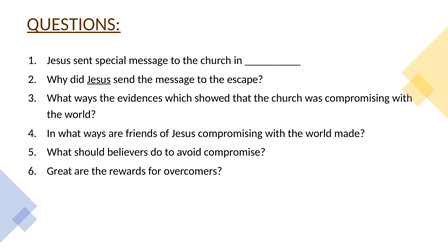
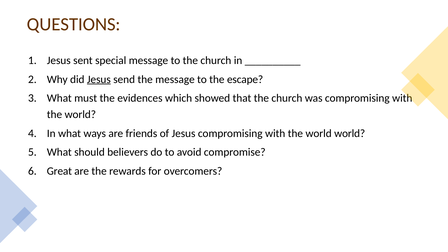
QUESTIONS underline: present -> none (74, 24)
ways: ways -> must (86, 98)
world made: made -> world (350, 133)
